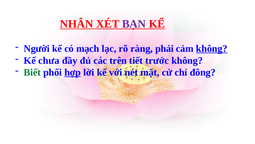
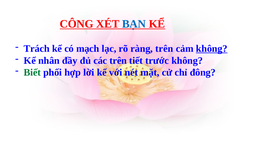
NHÂN: NHÂN -> CÔNG (77, 24)
BẠN colour: purple -> blue (134, 24)
Người: Người -> Trách (37, 48)
ràng phải: phải -> trên (164, 48)
chưa: chưa -> nhân (49, 60)
hợp underline: present -> none (73, 72)
